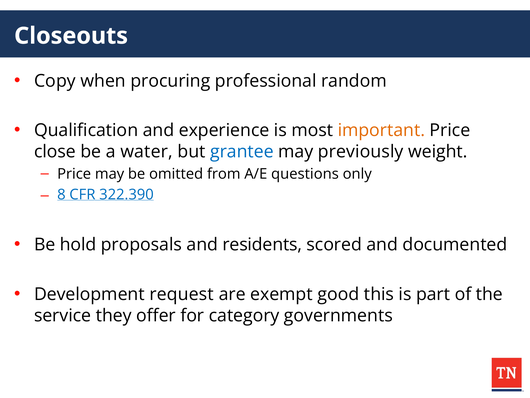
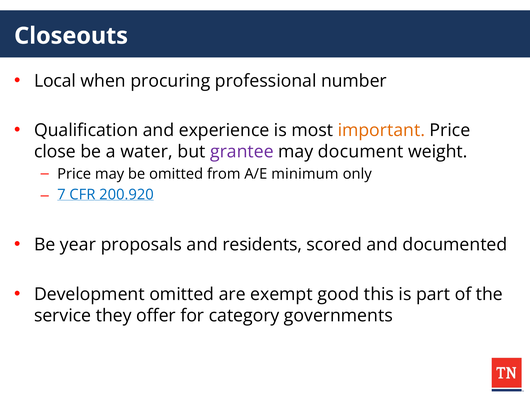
Copy: Copy -> Local (55, 81)
random: random -> number (354, 81)
grantee colour: blue -> purple (242, 151)
previously: previously -> document (361, 151)
questions: questions -> minimum (305, 174)
8: 8 -> 7 (61, 194)
322.390: 322.390 -> 200.920 (126, 194)
hold: hold -> year (78, 244)
Development request: request -> omitted (182, 294)
